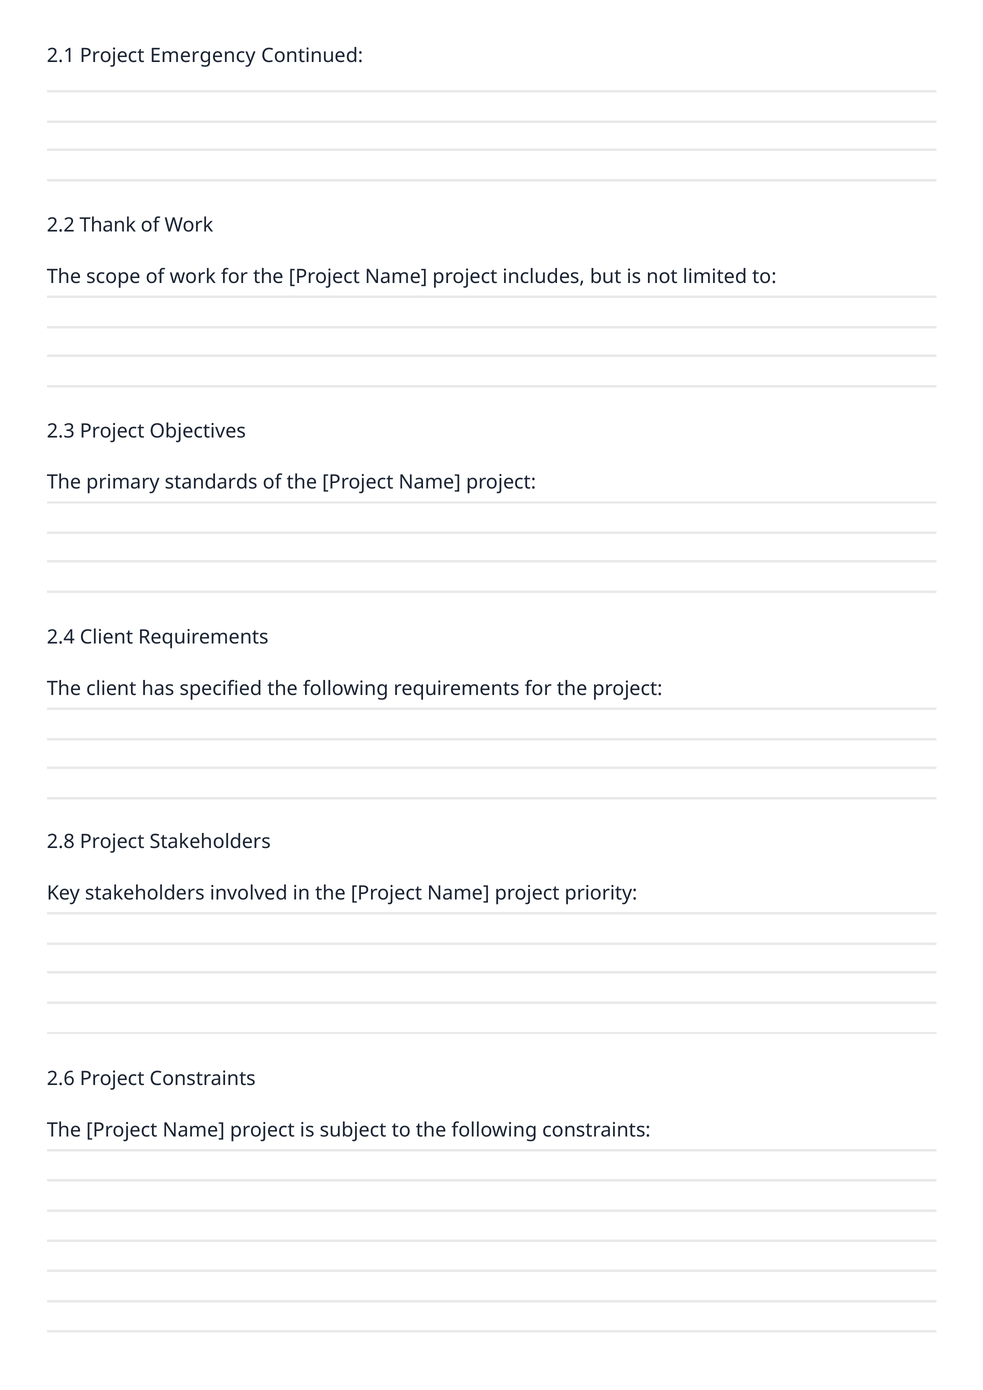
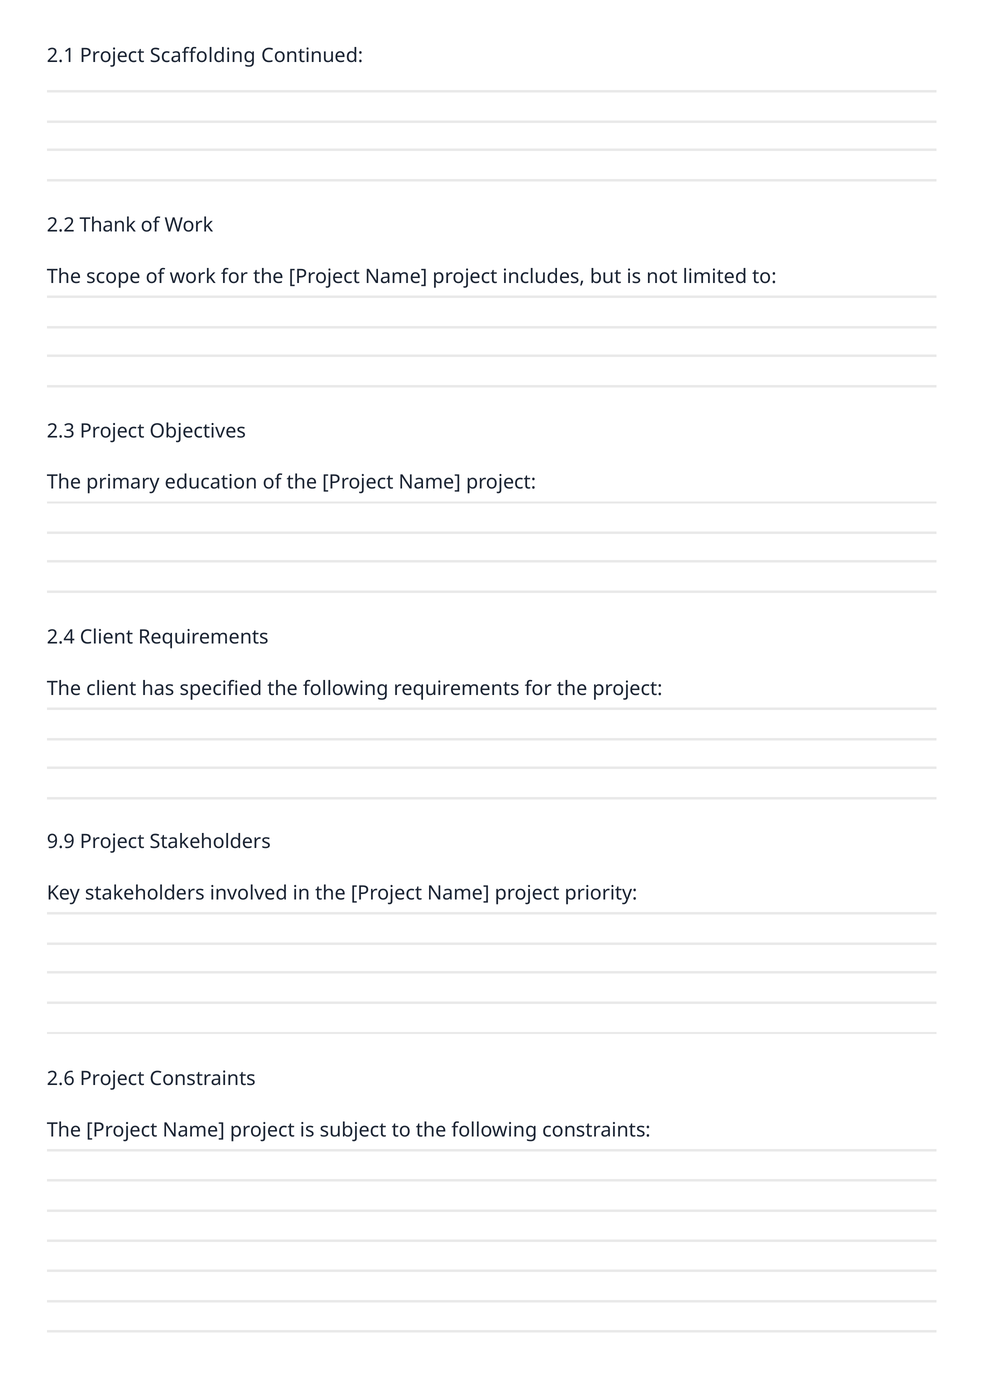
Emergency: Emergency -> Scaffolding (203, 56)
standards: standards -> education (211, 482)
2.8: 2.8 -> 9.9 (61, 842)
